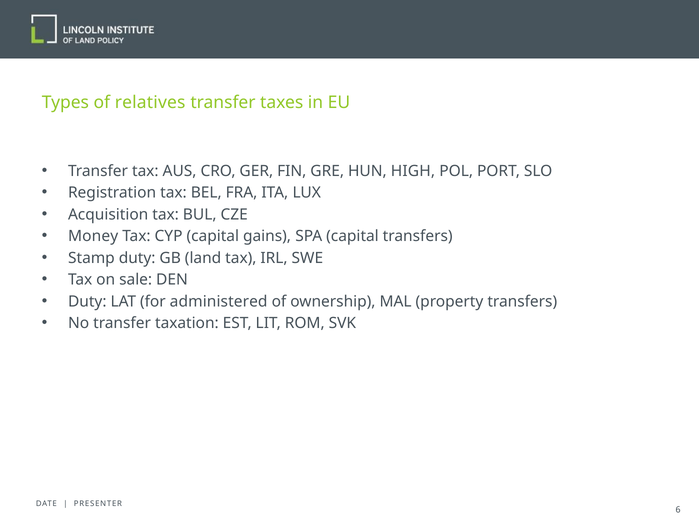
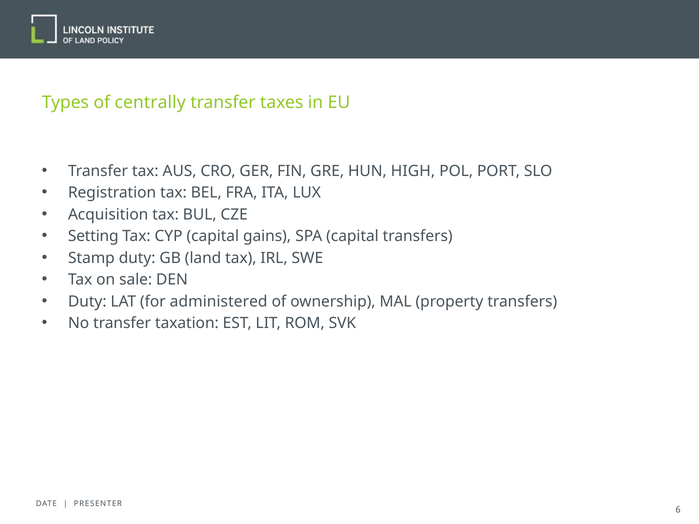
relatives: relatives -> centrally (150, 103)
Money: Money -> Setting (93, 236)
